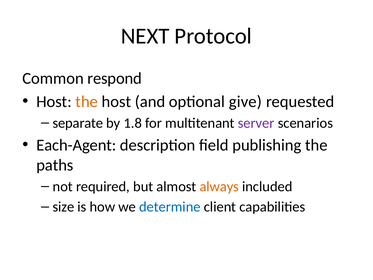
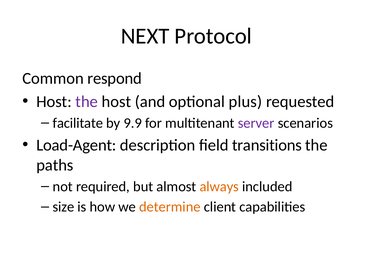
the colour: orange -> purple (87, 101)
give: give -> plus (245, 101)
separate: separate -> facilitate (78, 123)
1.8: 1.8 -> 9.9 (133, 123)
Each-Agent: Each-Agent -> Load-Agent (76, 145)
publishing: publishing -> transitions (267, 145)
determine colour: blue -> orange (170, 207)
